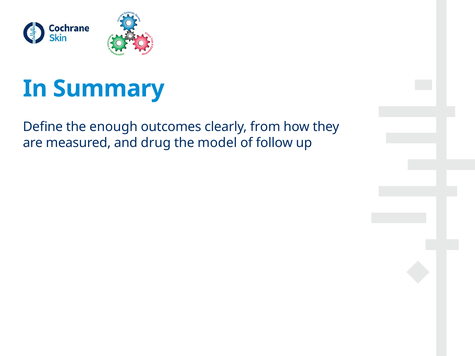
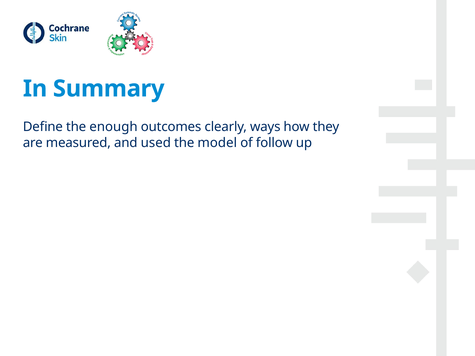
from: from -> ways (265, 127)
drug: drug -> used (156, 143)
